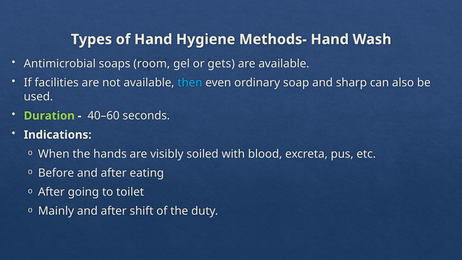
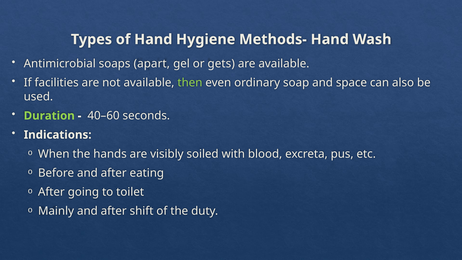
room: room -> apart (152, 64)
then colour: light blue -> light green (190, 83)
sharp: sharp -> space (351, 83)
